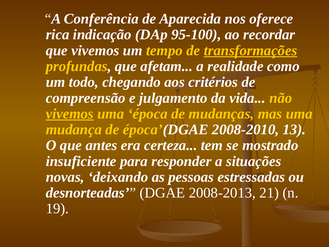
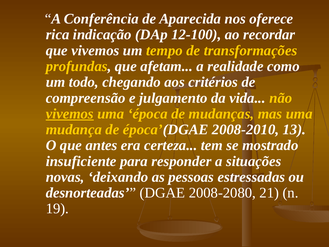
95-100: 95-100 -> 12-100 (196, 35)
transformações underline: present -> none (251, 50)
2008-2013: 2008-2013 -> 2008-2080 (222, 193)
